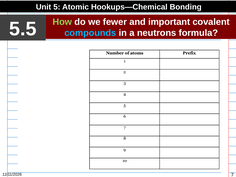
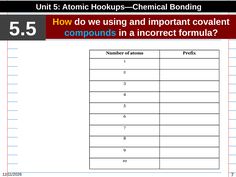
How colour: light green -> yellow (62, 22)
fewer: fewer -> using (115, 22)
neutrons: neutrons -> incorrect (157, 33)
